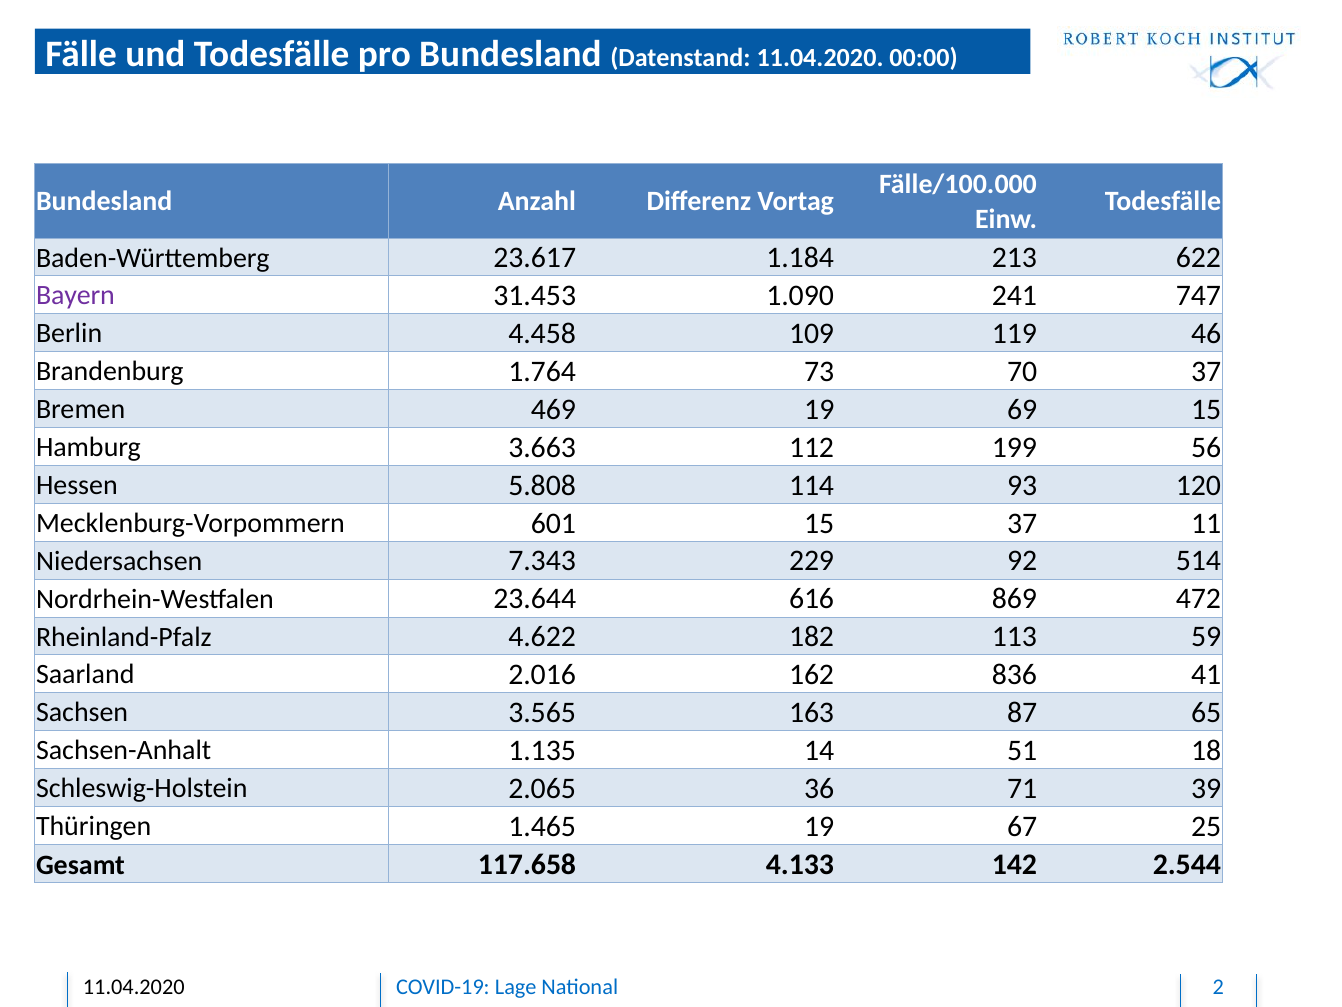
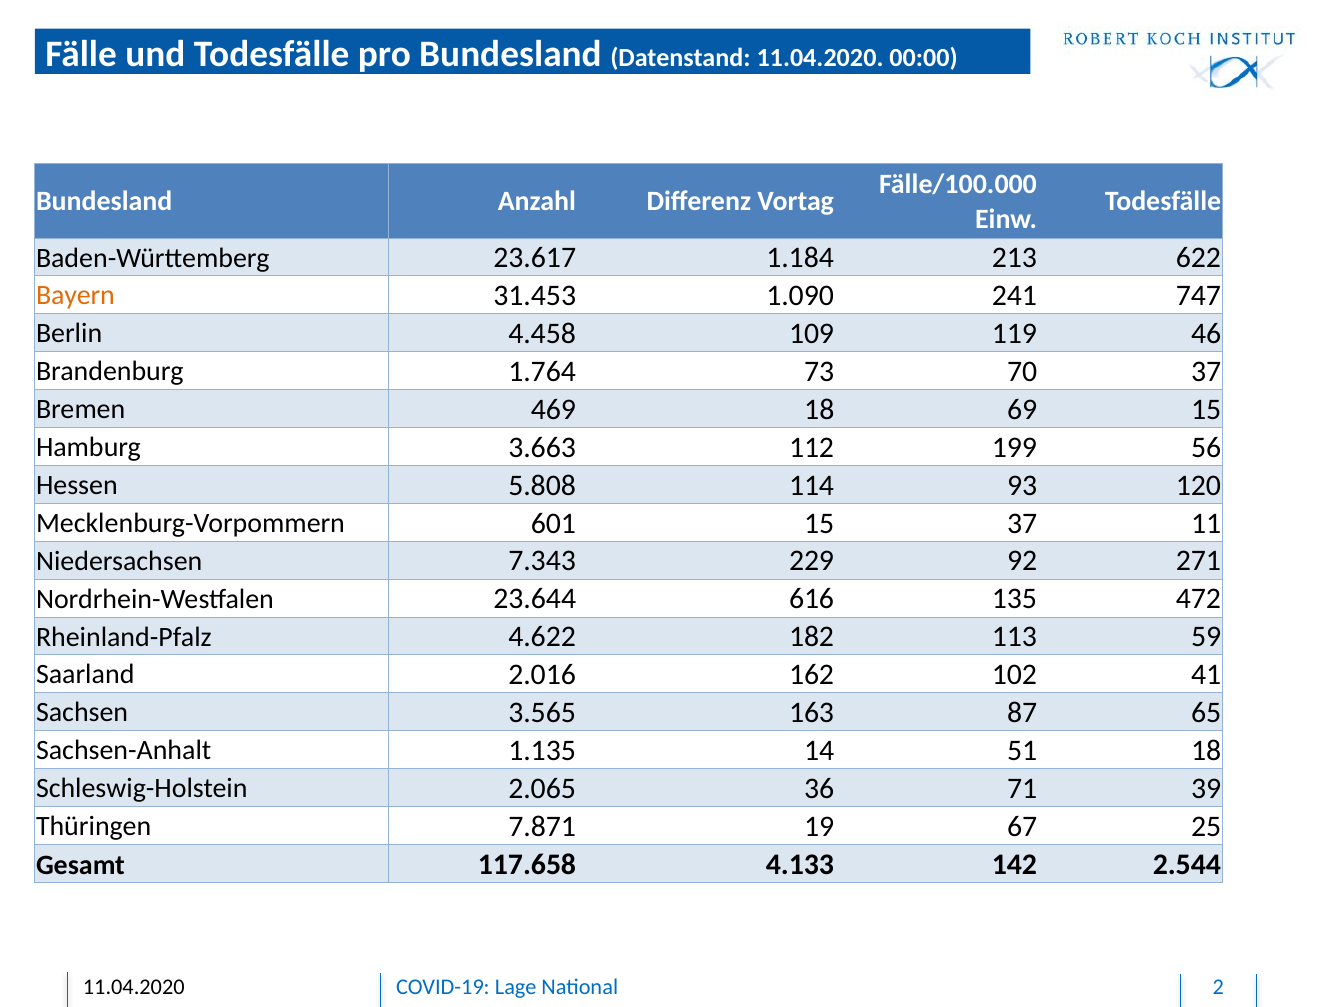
Bayern colour: purple -> orange (75, 296)
469 19: 19 -> 18 (819, 409)
514: 514 -> 271 (1198, 561)
869: 869 -> 135 (1015, 599)
836: 836 -> 102 (1015, 674)
1.465: 1.465 -> 7.871 (542, 826)
